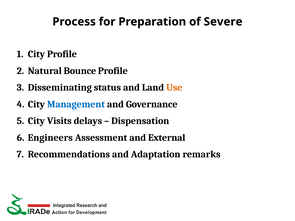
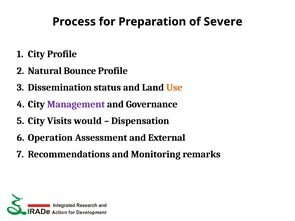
Disseminating: Disseminating -> Dissemination (60, 88)
Management colour: blue -> purple (76, 104)
delays: delays -> would (88, 121)
Engineers: Engineers -> Operation (50, 138)
Adaptation: Adaptation -> Monitoring (156, 154)
